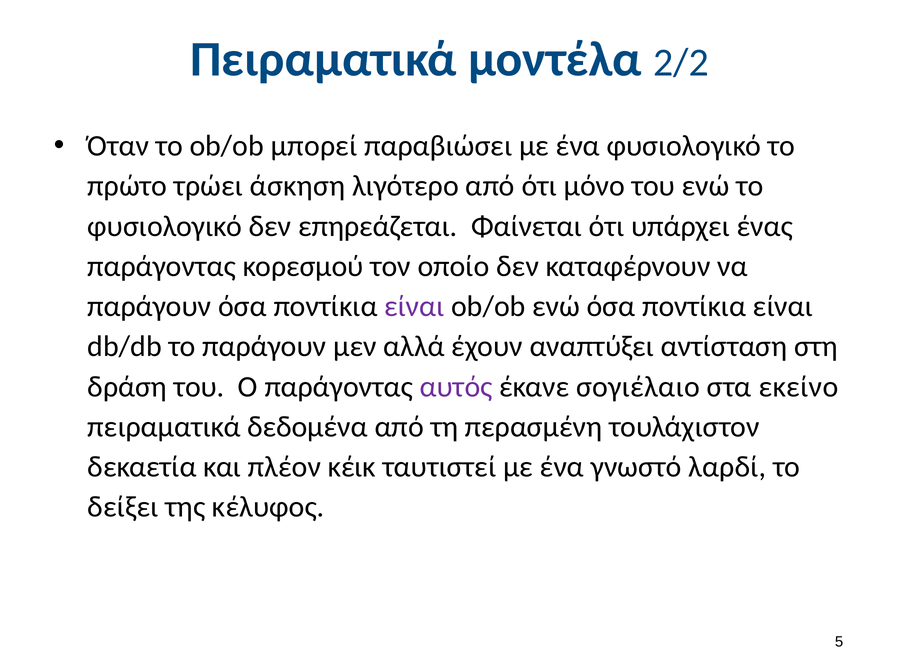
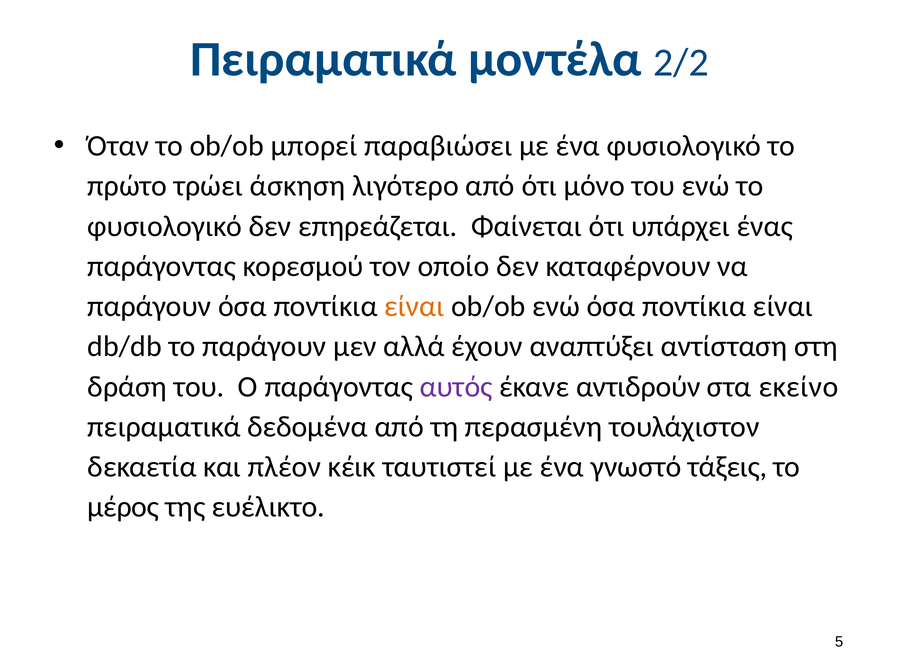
είναι colour: purple -> orange (414, 307)
σογιέλαιο: σογιέλαιο -> αντιδρούν (638, 387)
λαρδί: λαρδί -> τάξεις (727, 467)
δείξει: δείξει -> μέρος (123, 508)
κέλυφος: κέλυφος -> ευέλικτο (268, 508)
